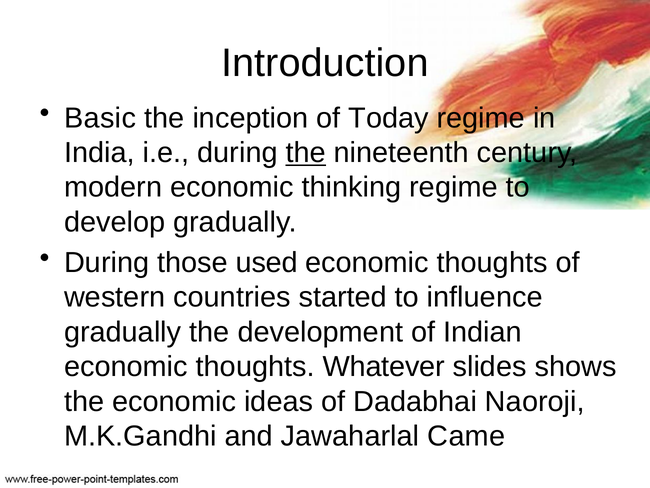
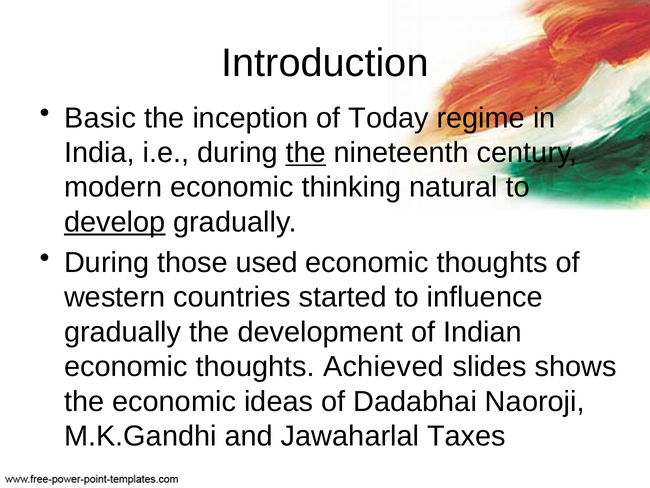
thinking regime: regime -> natural (454, 187)
develop underline: none -> present (115, 222)
Whatever: Whatever -> Achieved (384, 366)
Came: Came -> Taxes (466, 436)
